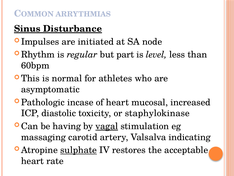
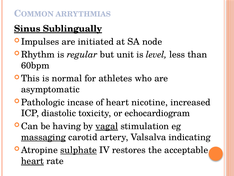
Disturbance: Disturbance -> Sublingually (73, 29)
part: part -> unit (125, 54)
mucosal: mucosal -> nicotine (150, 102)
staphylokinase: staphylokinase -> echocardiogram (157, 113)
massaging underline: none -> present (43, 137)
heart underline: none -> present (32, 161)
